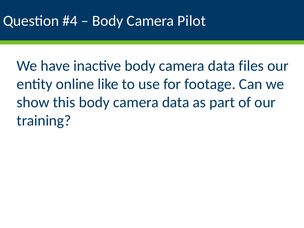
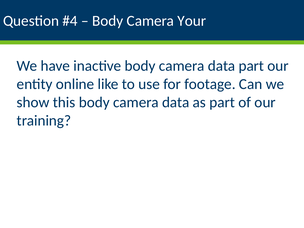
Pilot: Pilot -> Your (192, 21)
data files: files -> part (251, 66)
